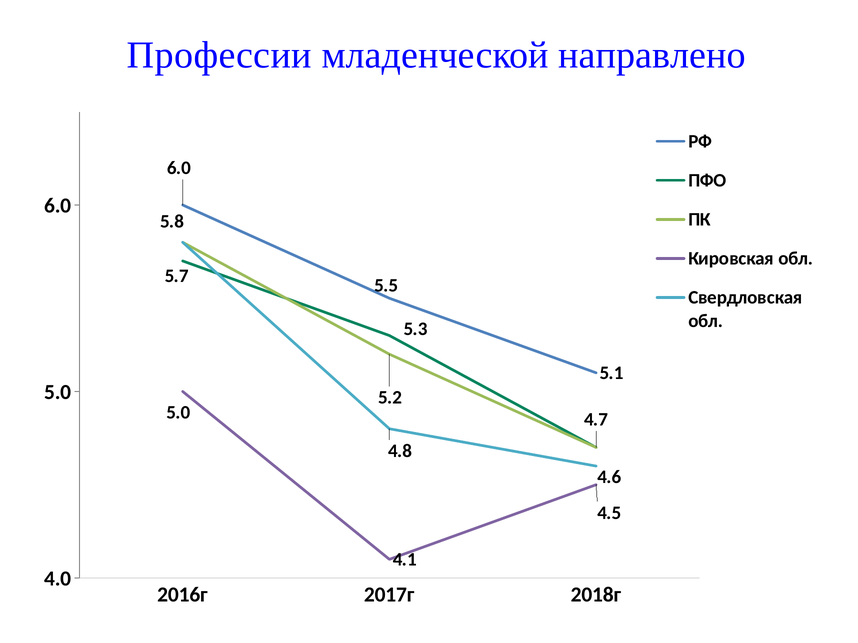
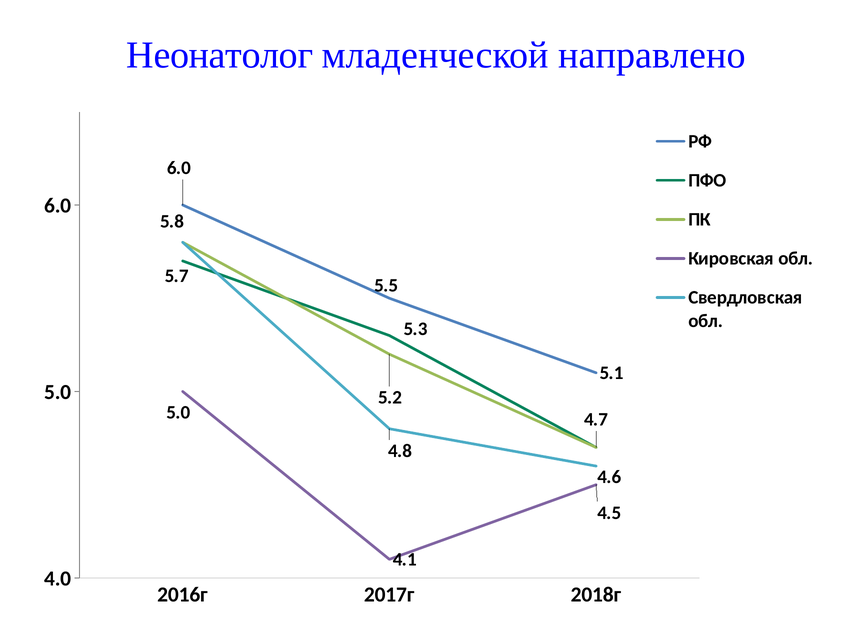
Профессии: Профессии -> Неонатолог (220, 55)
